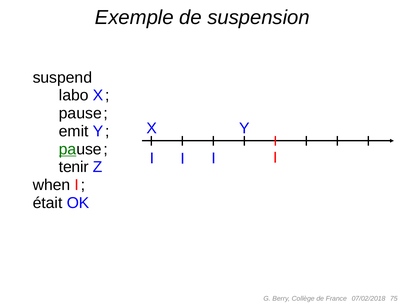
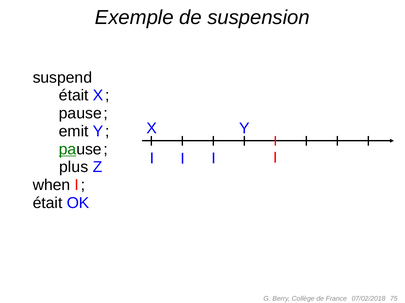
labo: labo -> était (74, 96)
tenir: tenir -> plus (74, 168)
